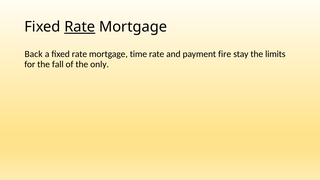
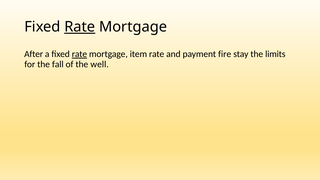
Back: Back -> After (34, 54)
rate underline: none -> present (79, 54)
time: time -> item (138, 54)
only: only -> well (100, 64)
